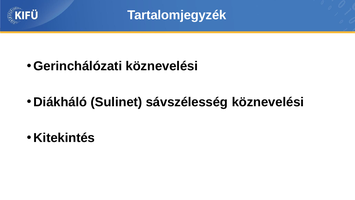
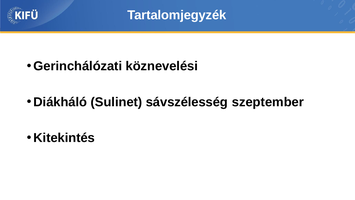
sávszélesség köznevelési: köznevelési -> szeptember (268, 102)
